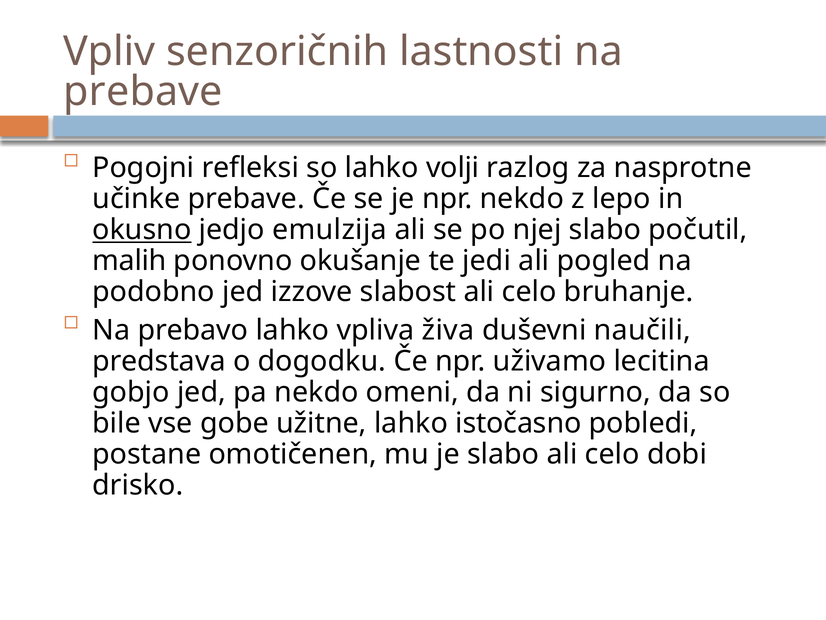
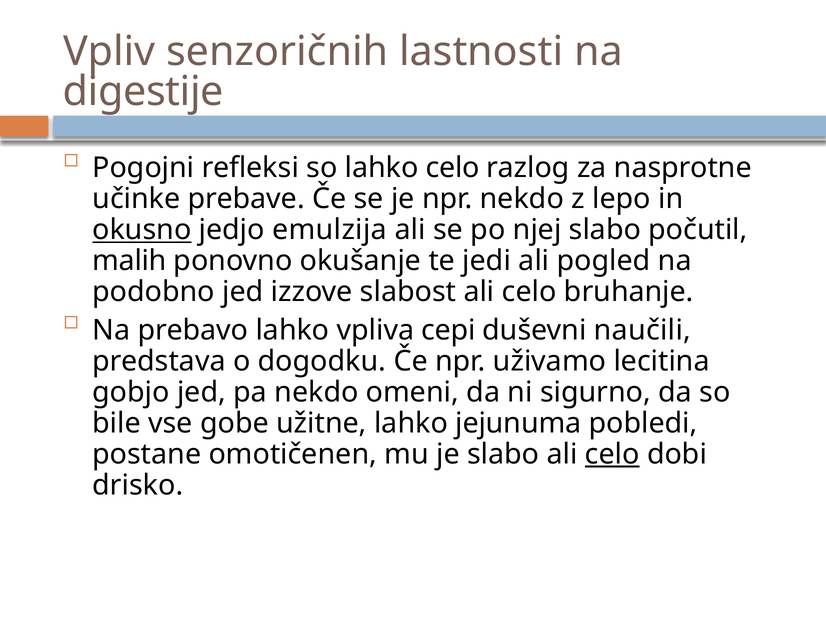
prebave: prebave -> digestije (143, 91)
lahko volji: volji -> celo (453, 168)
živa: živa -> cepi (448, 330)
istočasno: istočasno -> jejunuma (518, 423)
celo underline: none -> present (612, 454)
